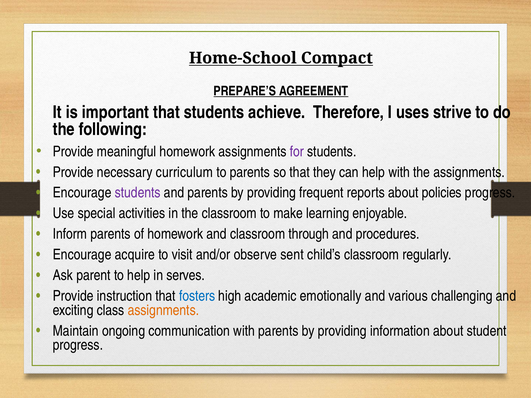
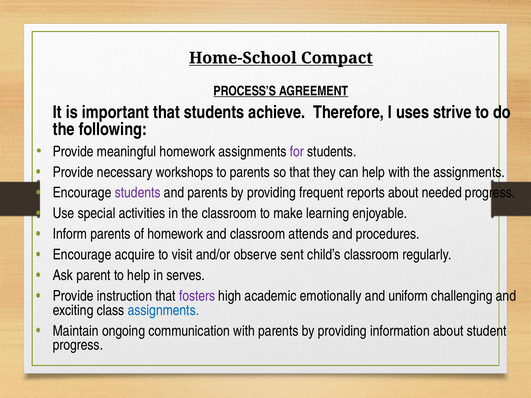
PREPARE’S: PREPARE’S -> PROCESS’S (245, 91)
curriculum: curriculum -> workshops (185, 172)
policies: policies -> needed (442, 193)
through: through -> attends (309, 234)
fosters colour: blue -> purple (197, 296)
various: various -> uniform (408, 296)
assignments colour: orange -> blue (163, 310)
